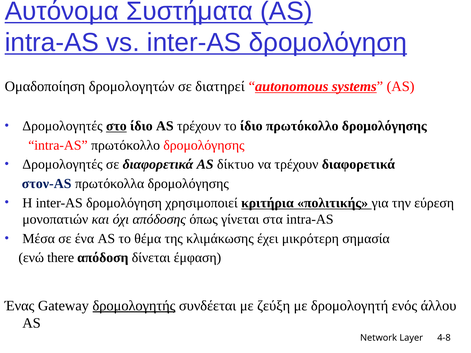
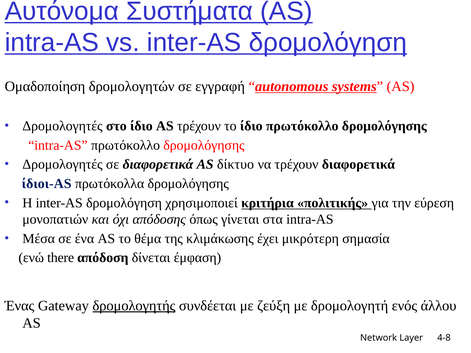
διατηρεί: διατηρεί -> εγγραφή (220, 86)
στο underline: present -> none (116, 126)
στον-AS: στον-AS -> ίδιοι-AS (47, 184)
